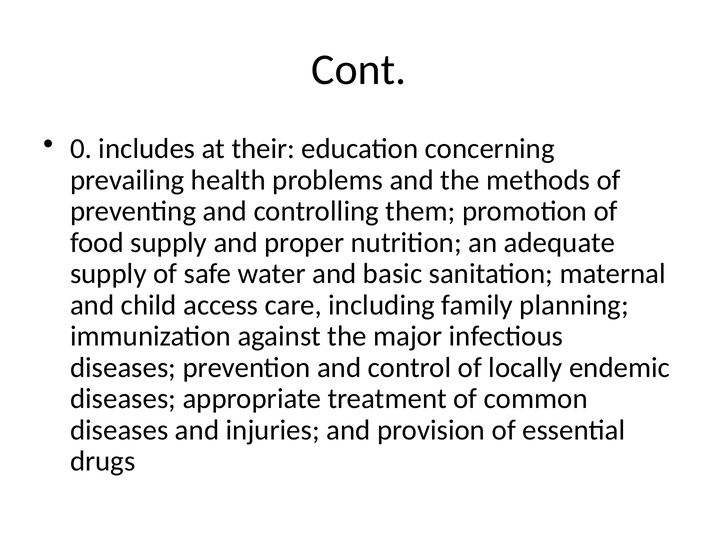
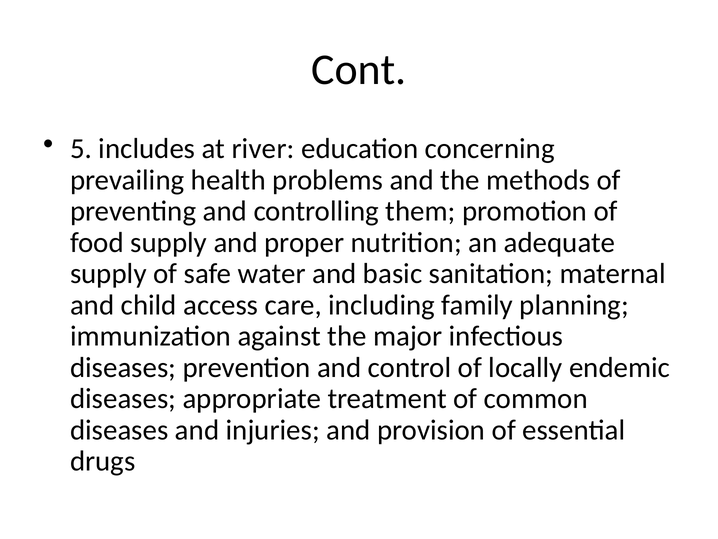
0: 0 -> 5 (81, 149)
their: their -> river (263, 149)
